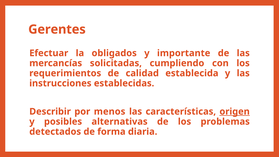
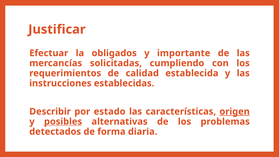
Gerentes: Gerentes -> Justificar (57, 29)
menos: menos -> estado (110, 111)
posibles underline: none -> present (63, 122)
